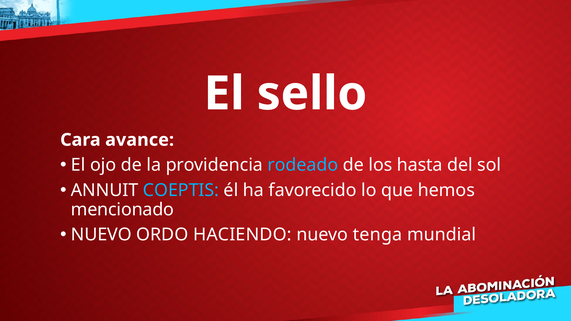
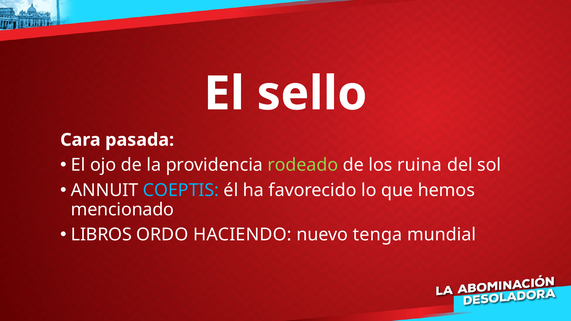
avance: avance -> pasada (140, 140)
rodeado colour: light blue -> light green (303, 165)
hasta: hasta -> ruina (420, 165)
NUEVO: NUEVO -> LIBROS (101, 235)
